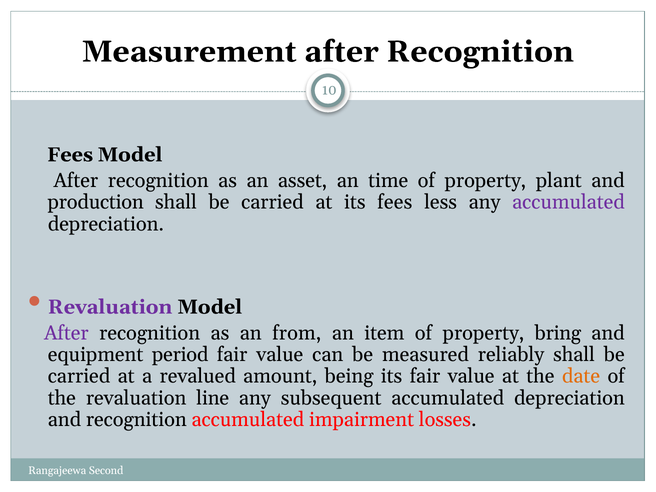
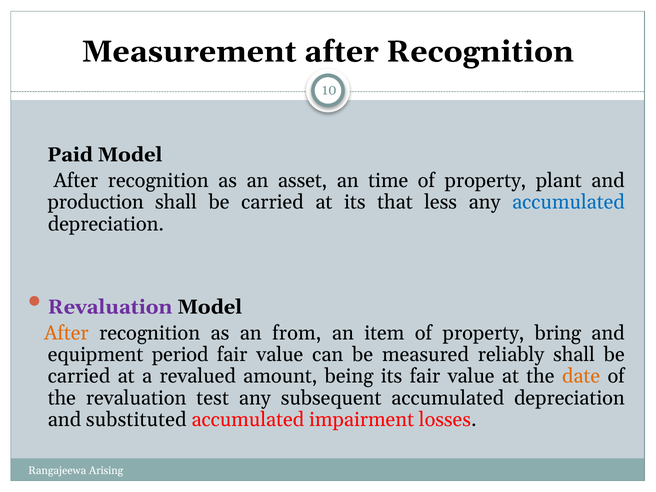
Fees: Fees -> Paid (70, 155)
its fees: fees -> that (395, 202)
accumulated colour: purple -> blue (569, 202)
After colour: purple -> orange (66, 333)
line: line -> test (213, 398)
and recognition: recognition -> substituted (136, 420)
Second: Second -> Arising (106, 470)
